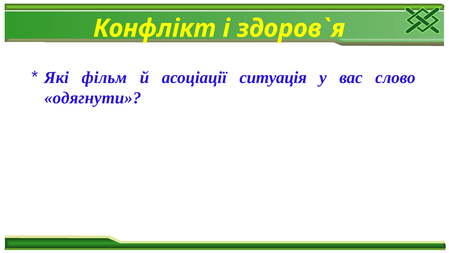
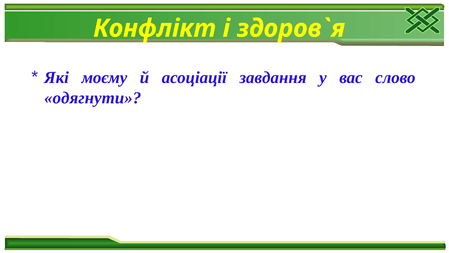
фільм: фільм -> моєму (104, 78)
ситуація: ситуація -> завдання (273, 78)
